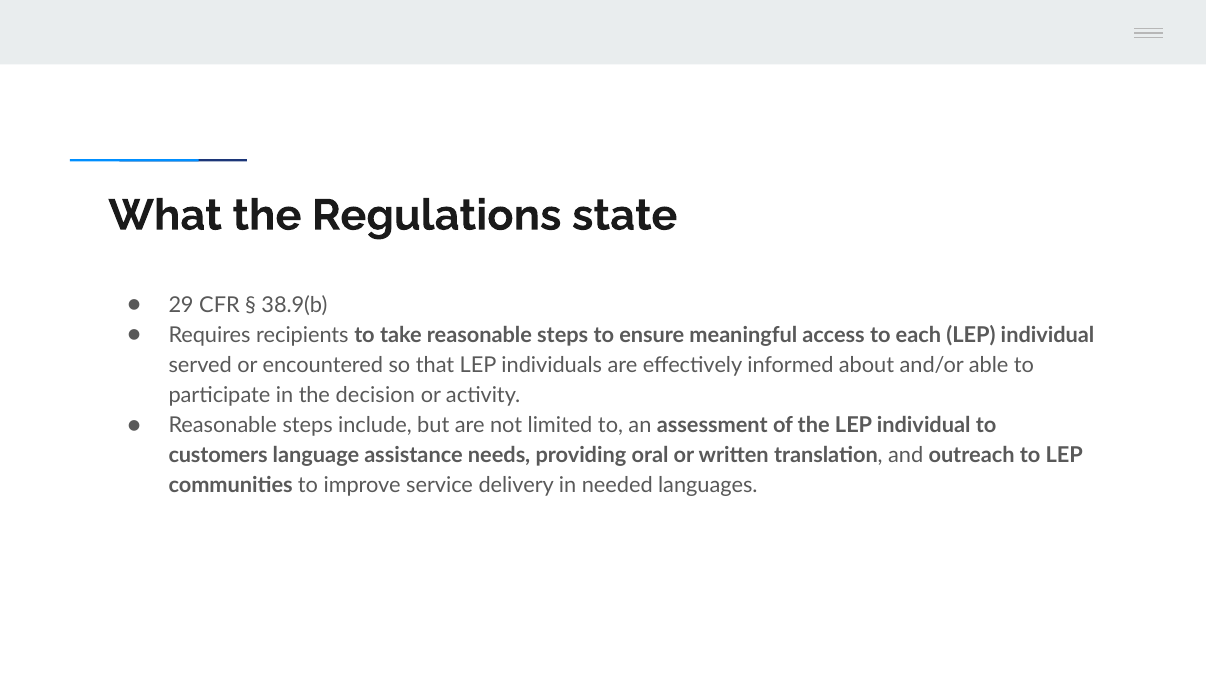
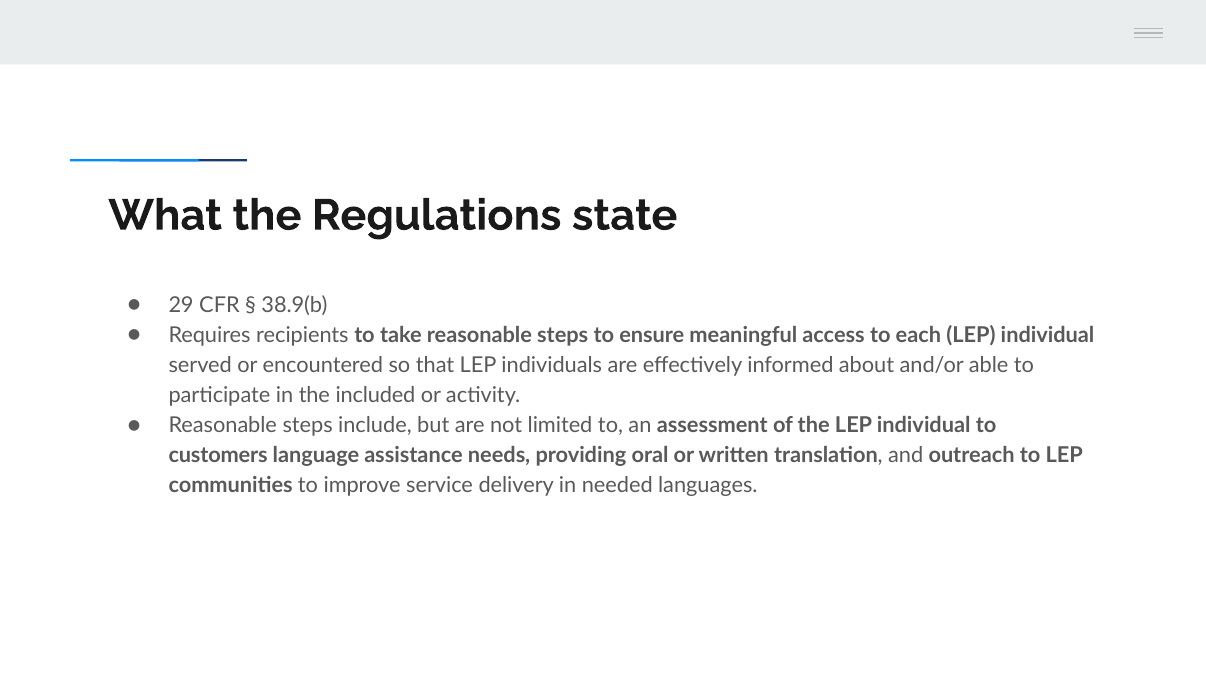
decision: decision -> included (375, 395)
